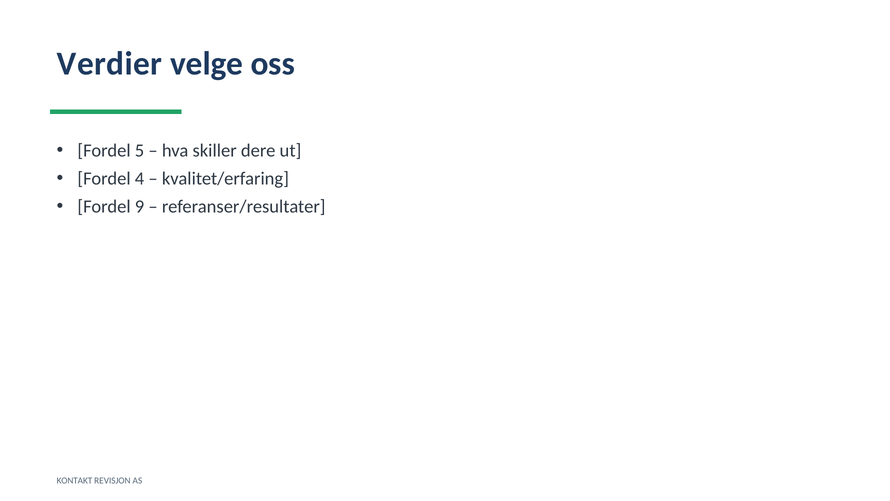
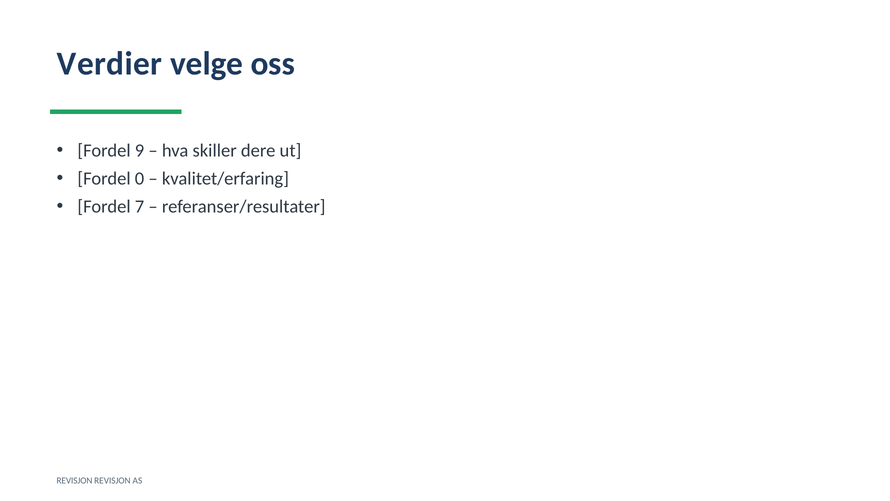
5: 5 -> 9 (140, 151)
4: 4 -> 0 (140, 179)
9: 9 -> 7 (140, 206)
KONTAKT: KONTAKT -> REVISJON (74, 480)
